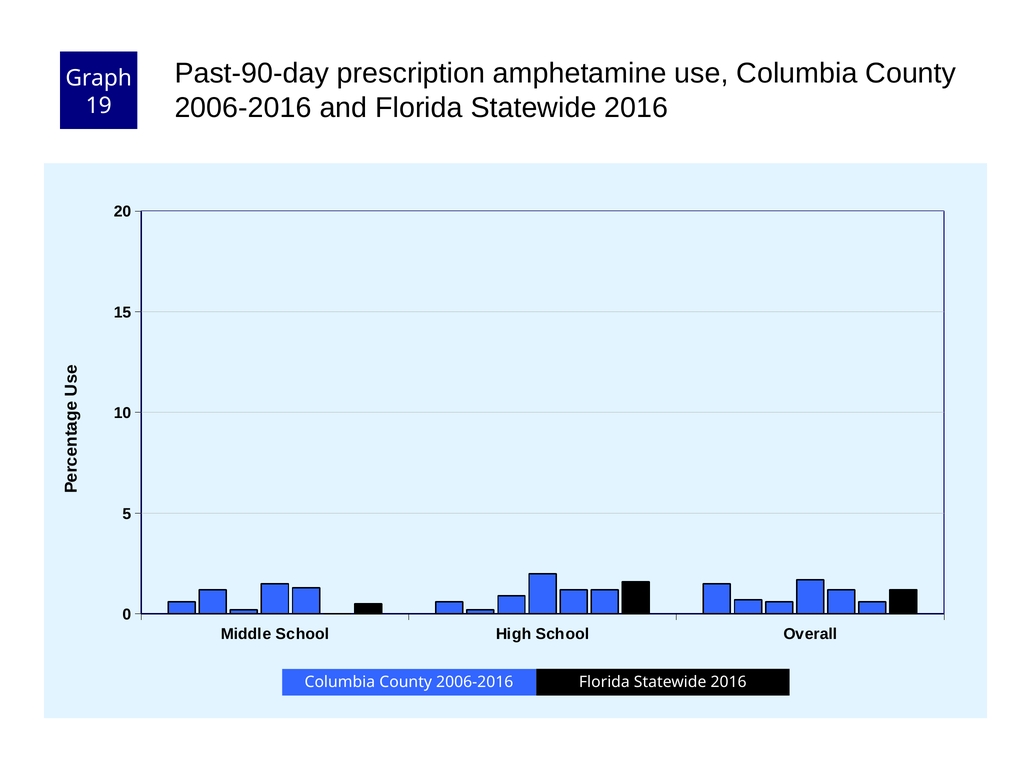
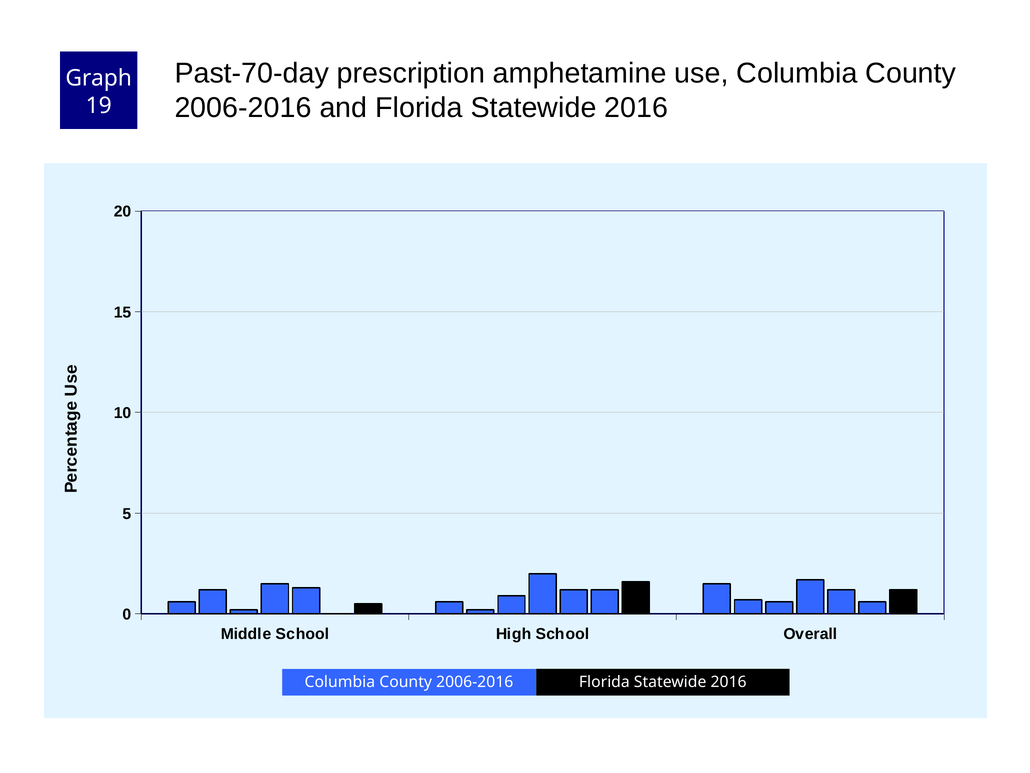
Past-90-day: Past-90-day -> Past-70-day (252, 73)
